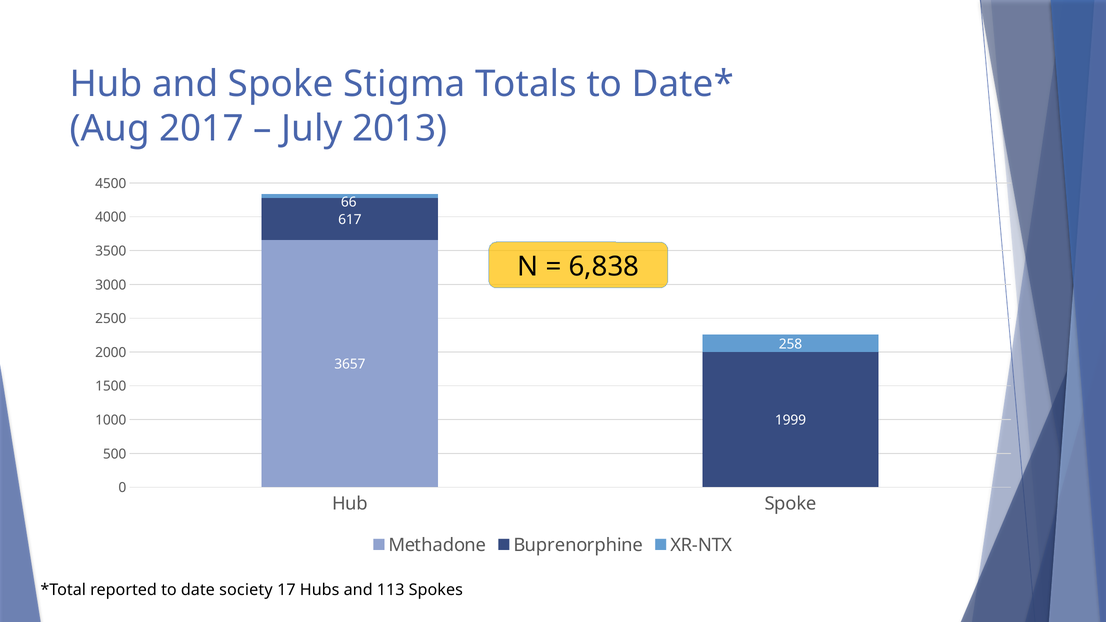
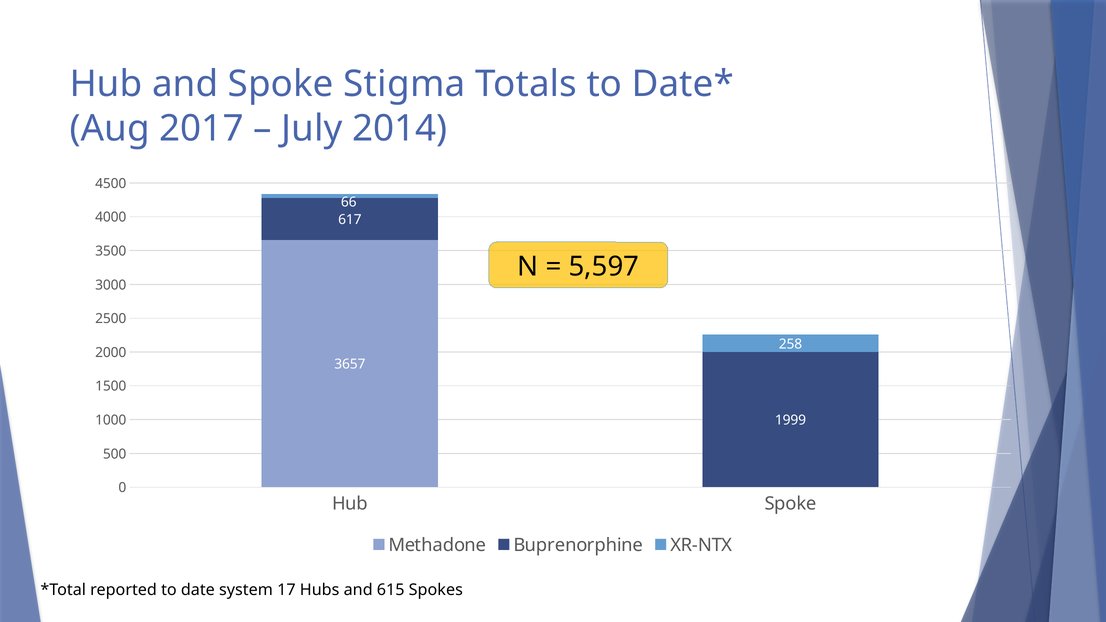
2013: 2013 -> 2014 (400, 128)
6,838: 6,838 -> 5,597 (604, 267)
society: society -> system (246, 590)
113: 113 -> 615 (391, 590)
